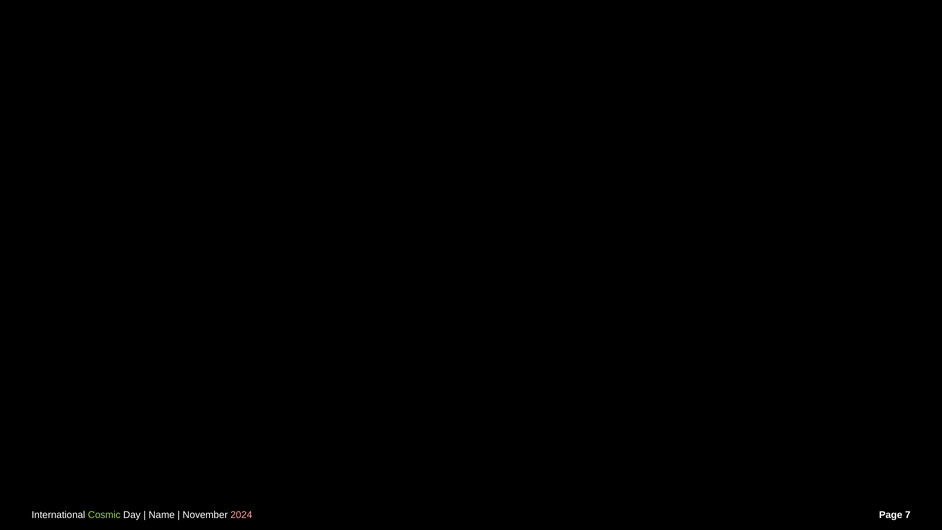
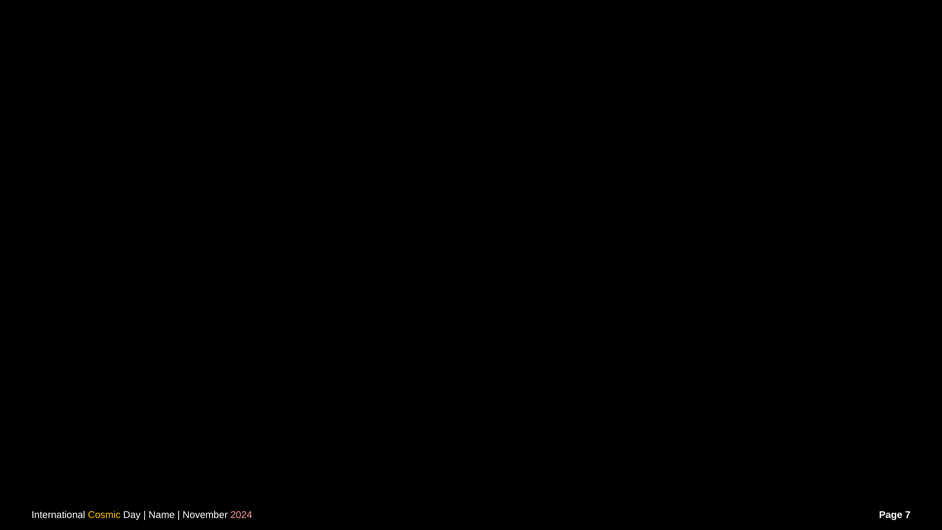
Cosmic colour: light green -> yellow (104, 515)
